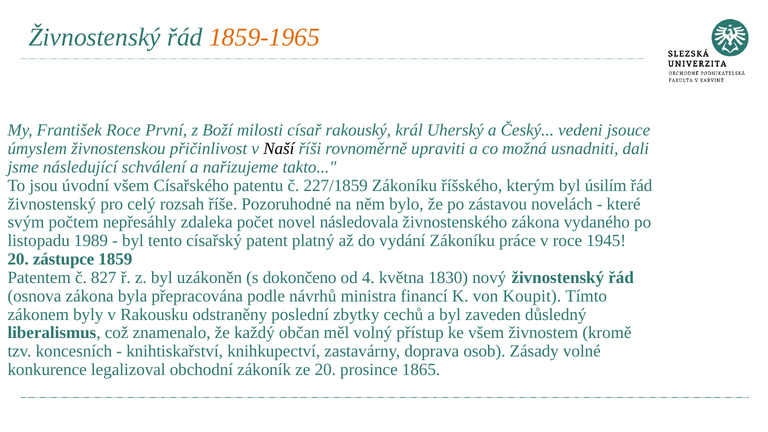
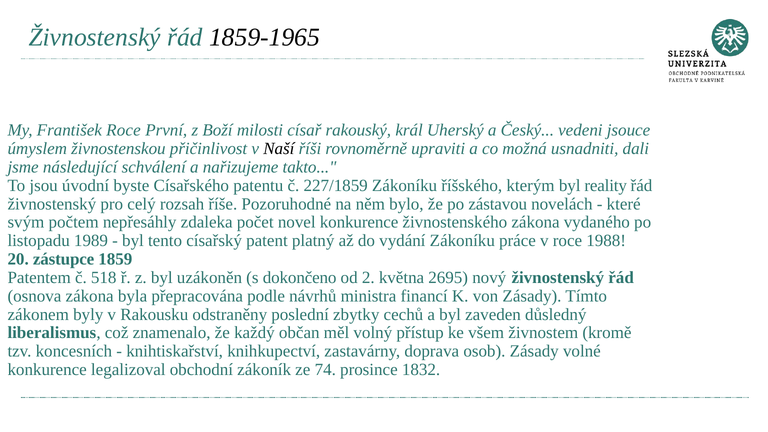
1859-1965 colour: orange -> black (265, 37)
úvodní všem: všem -> byste (131, 186)
úsilím: úsilím -> reality (606, 186)
novel následovala: následovala -> konkurence (359, 222)
1945: 1945 -> 1988 (606, 241)
827: 827 -> 518 (104, 278)
4: 4 -> 2 (368, 278)
1830: 1830 -> 2695 (448, 278)
von Koupit: Koupit -> Zásady (532, 296)
ze 20: 20 -> 74 (325, 370)
1865: 1865 -> 1832 (421, 370)
